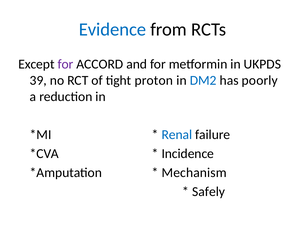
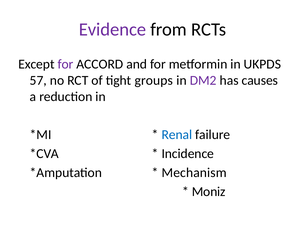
Evidence colour: blue -> purple (112, 30)
39: 39 -> 57 (38, 80)
proton: proton -> groups (154, 80)
DM2 colour: blue -> purple (203, 80)
poorly: poorly -> causes (260, 80)
Safely: Safely -> Moniz (209, 191)
